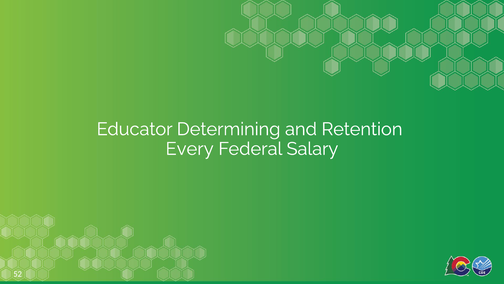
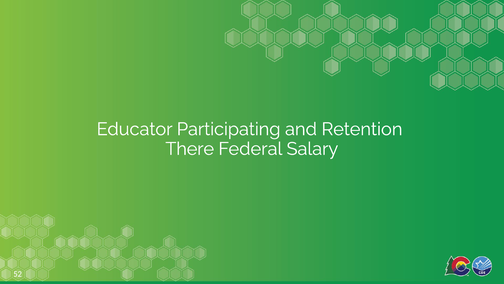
Determining: Determining -> Participating (229, 129)
Every: Every -> There (190, 149)
